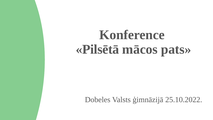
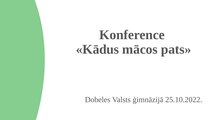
Pilsētā: Pilsētā -> Kādus (97, 49)
